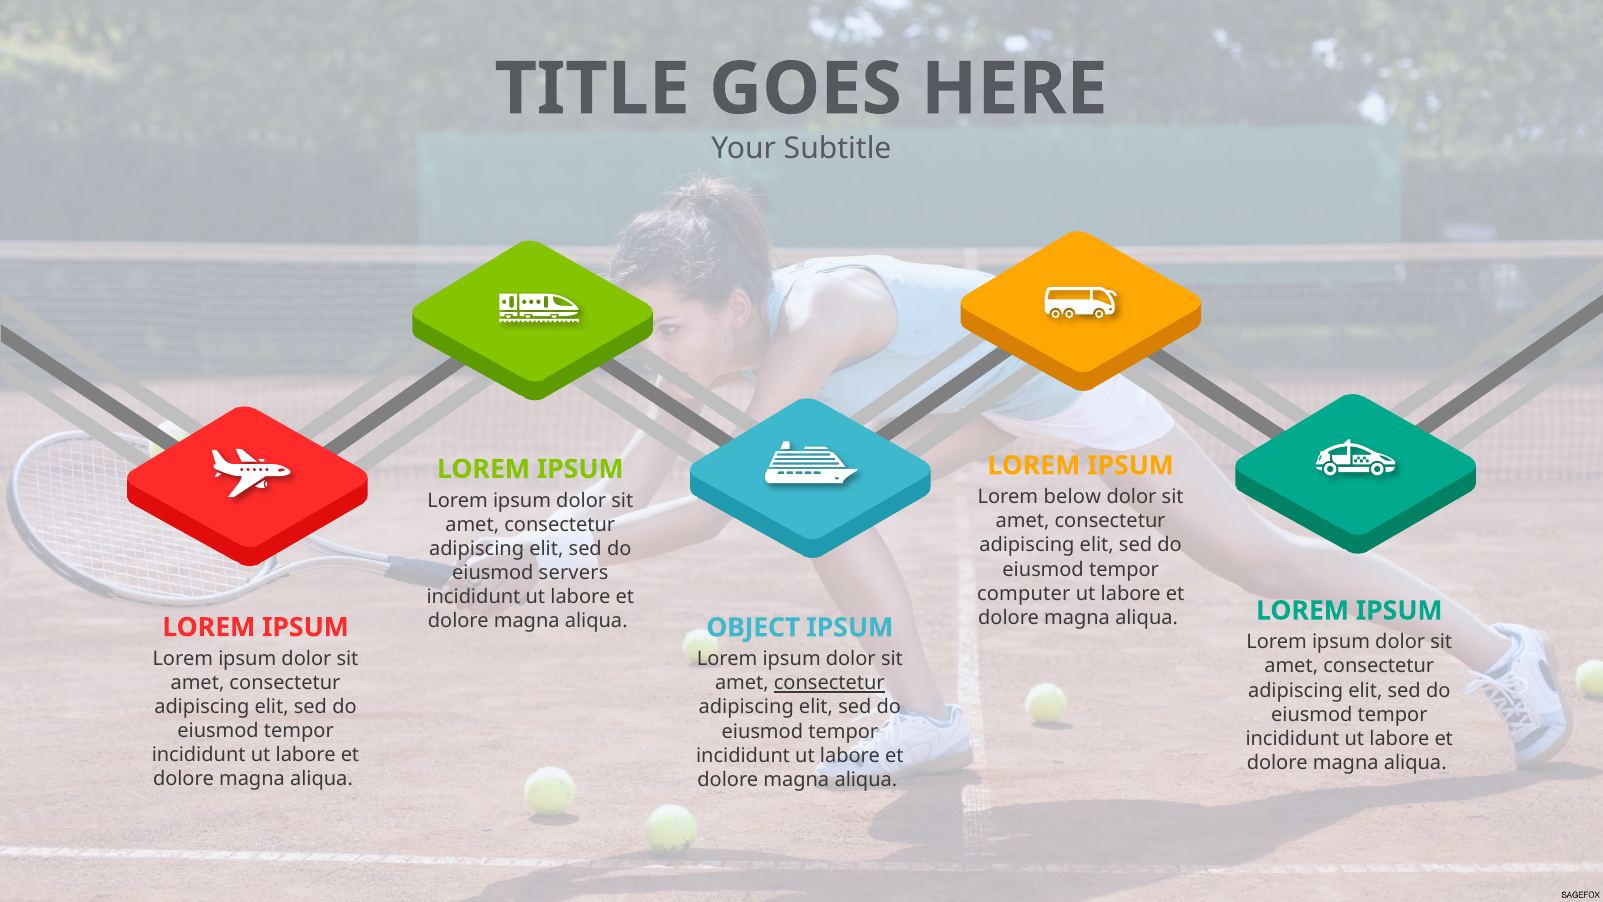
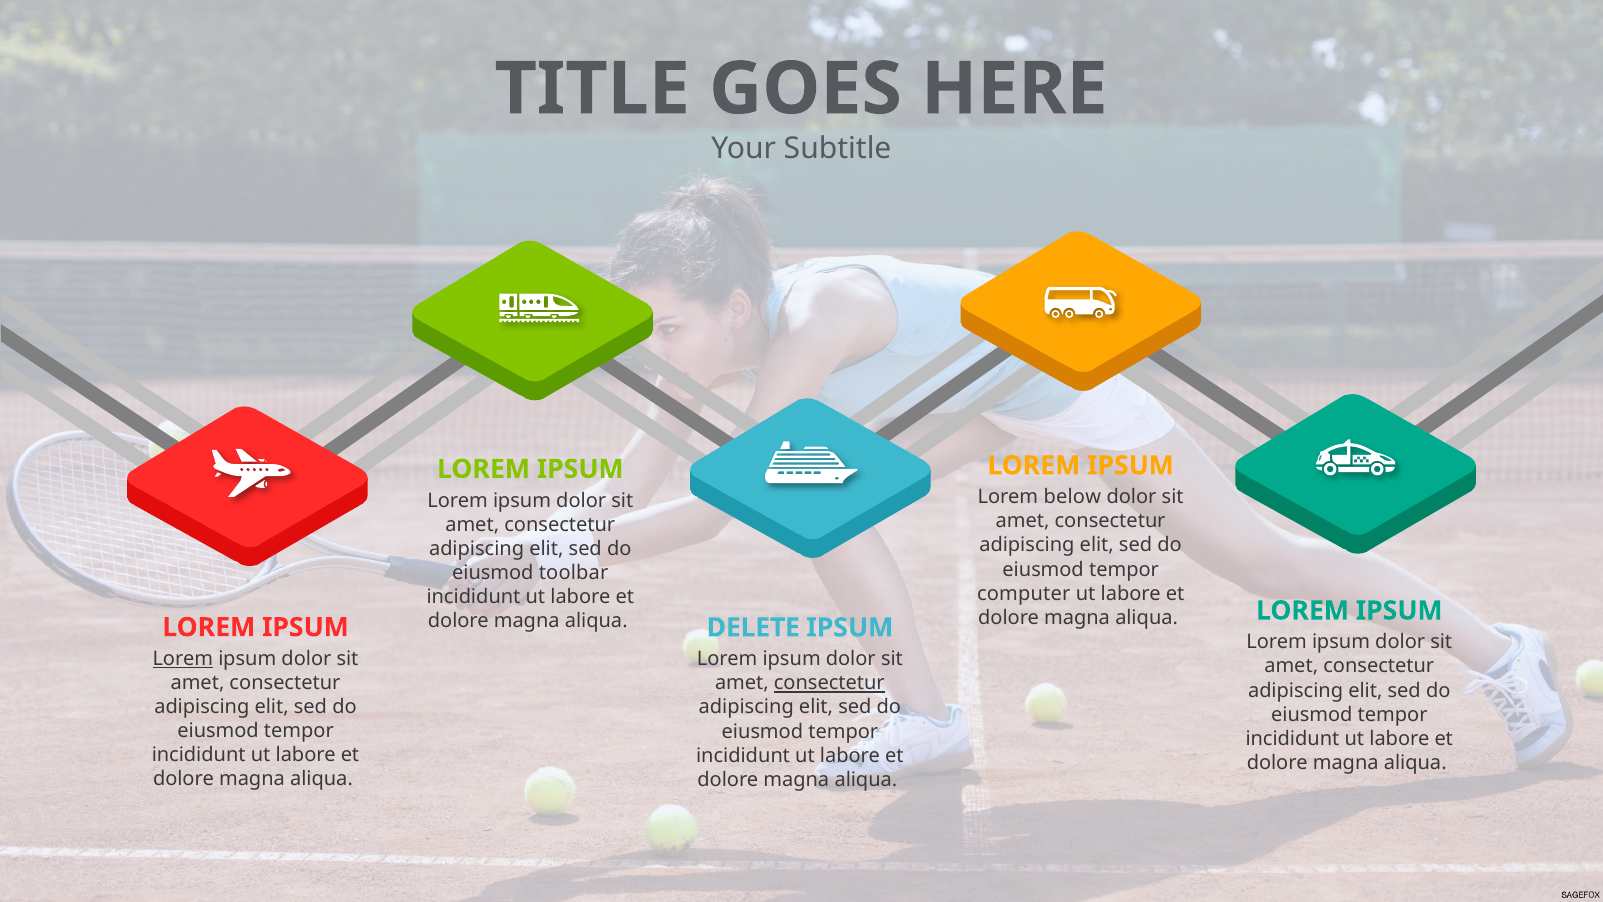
servers: servers -> toolbar (574, 573)
OBJECT: OBJECT -> DELETE (753, 627)
Lorem underline: none -> present (183, 659)
